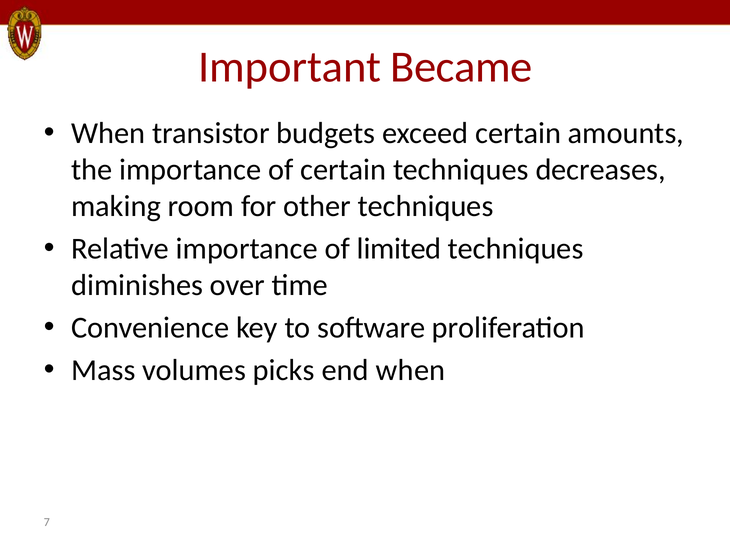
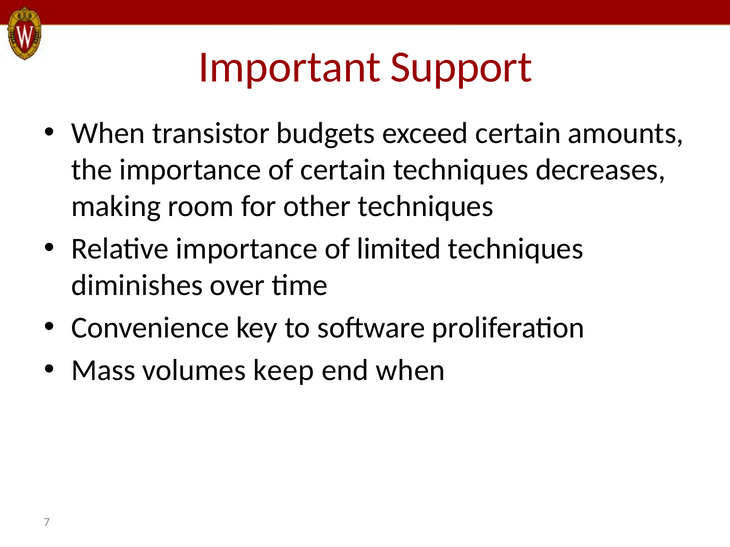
Became: Became -> Support (461, 67)
picks: picks -> keep (284, 371)
